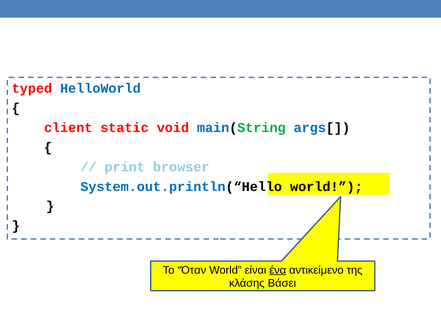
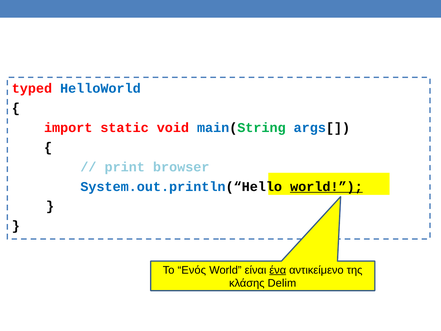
client: client -> import (68, 128)
world underline: none -> present (326, 186)
Όταν: Όταν -> Ενός (192, 270)
Βάσει: Βάσει -> Delim (282, 283)
